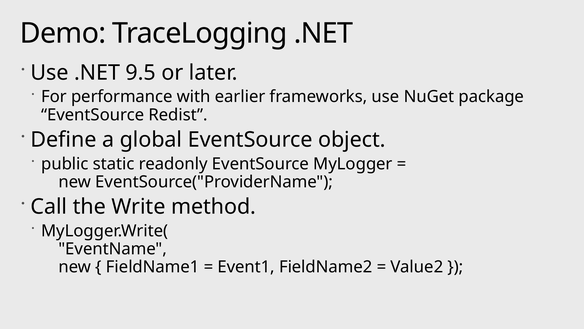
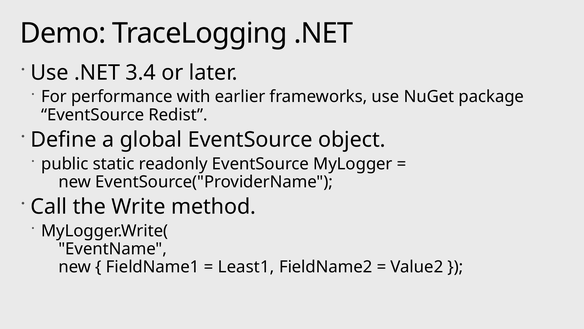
9.5: 9.5 -> 3.4 (141, 73)
Event1: Event1 -> Least1 (246, 267)
